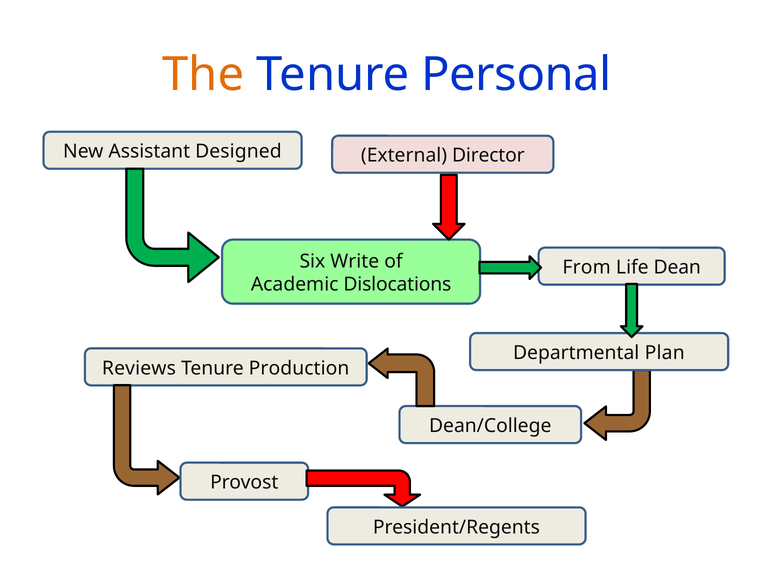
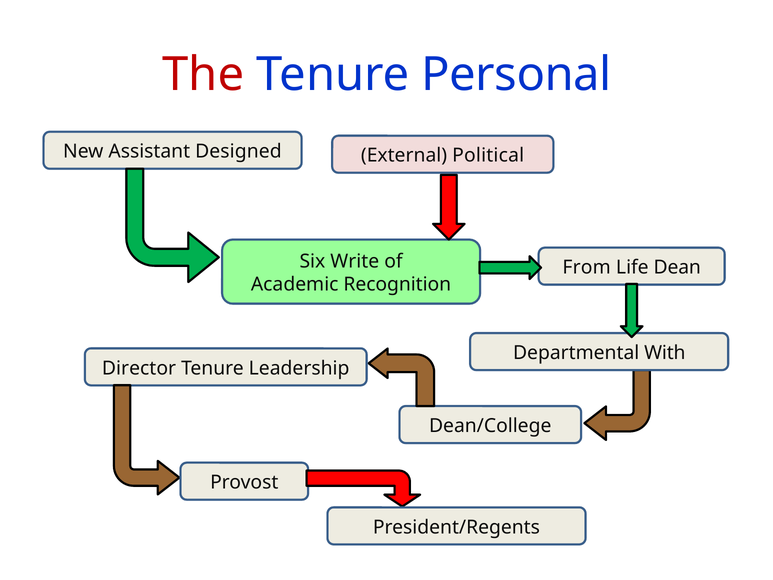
The colour: orange -> red (203, 75)
Director: Director -> Political (488, 155)
Dislocations: Dislocations -> Recognition (397, 284)
Plan: Plan -> With (665, 353)
Reviews: Reviews -> Director (139, 368)
Production: Production -> Leadership (299, 368)
